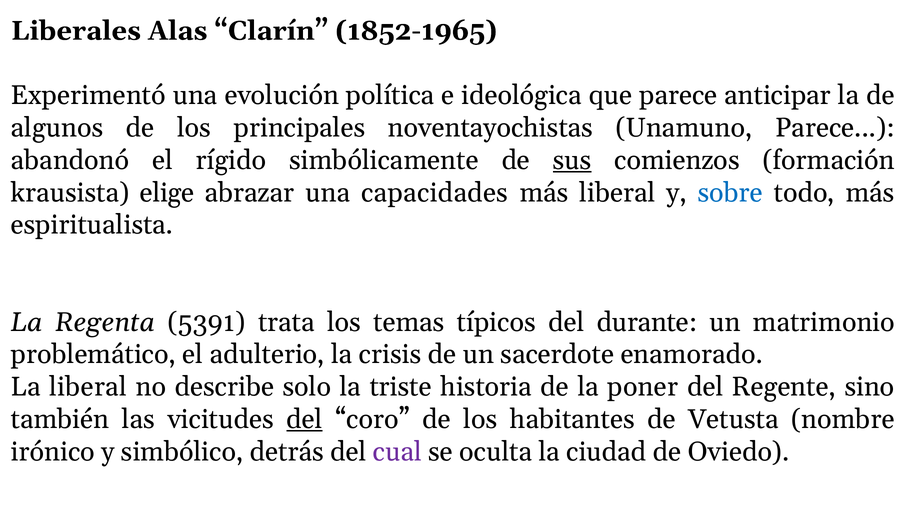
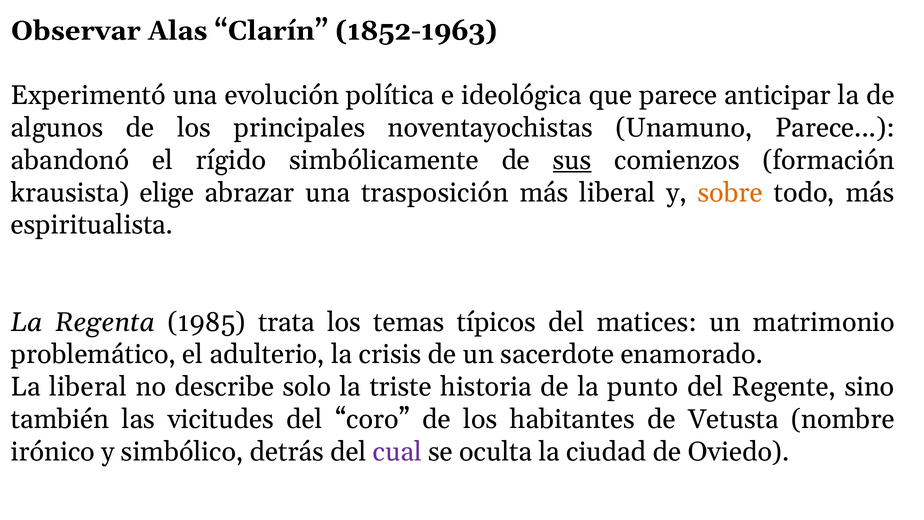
Liberales: Liberales -> Observar (76, 31)
1852-1965: 1852-1965 -> 1852-1963 (416, 31)
capacidades: capacidades -> trasposición (435, 193)
sobre colour: blue -> orange (730, 193)
5391: 5391 -> 1985 (207, 322)
durante: durante -> matices (647, 322)
poner: poner -> punto (643, 387)
del underline: present -> none (305, 419)
